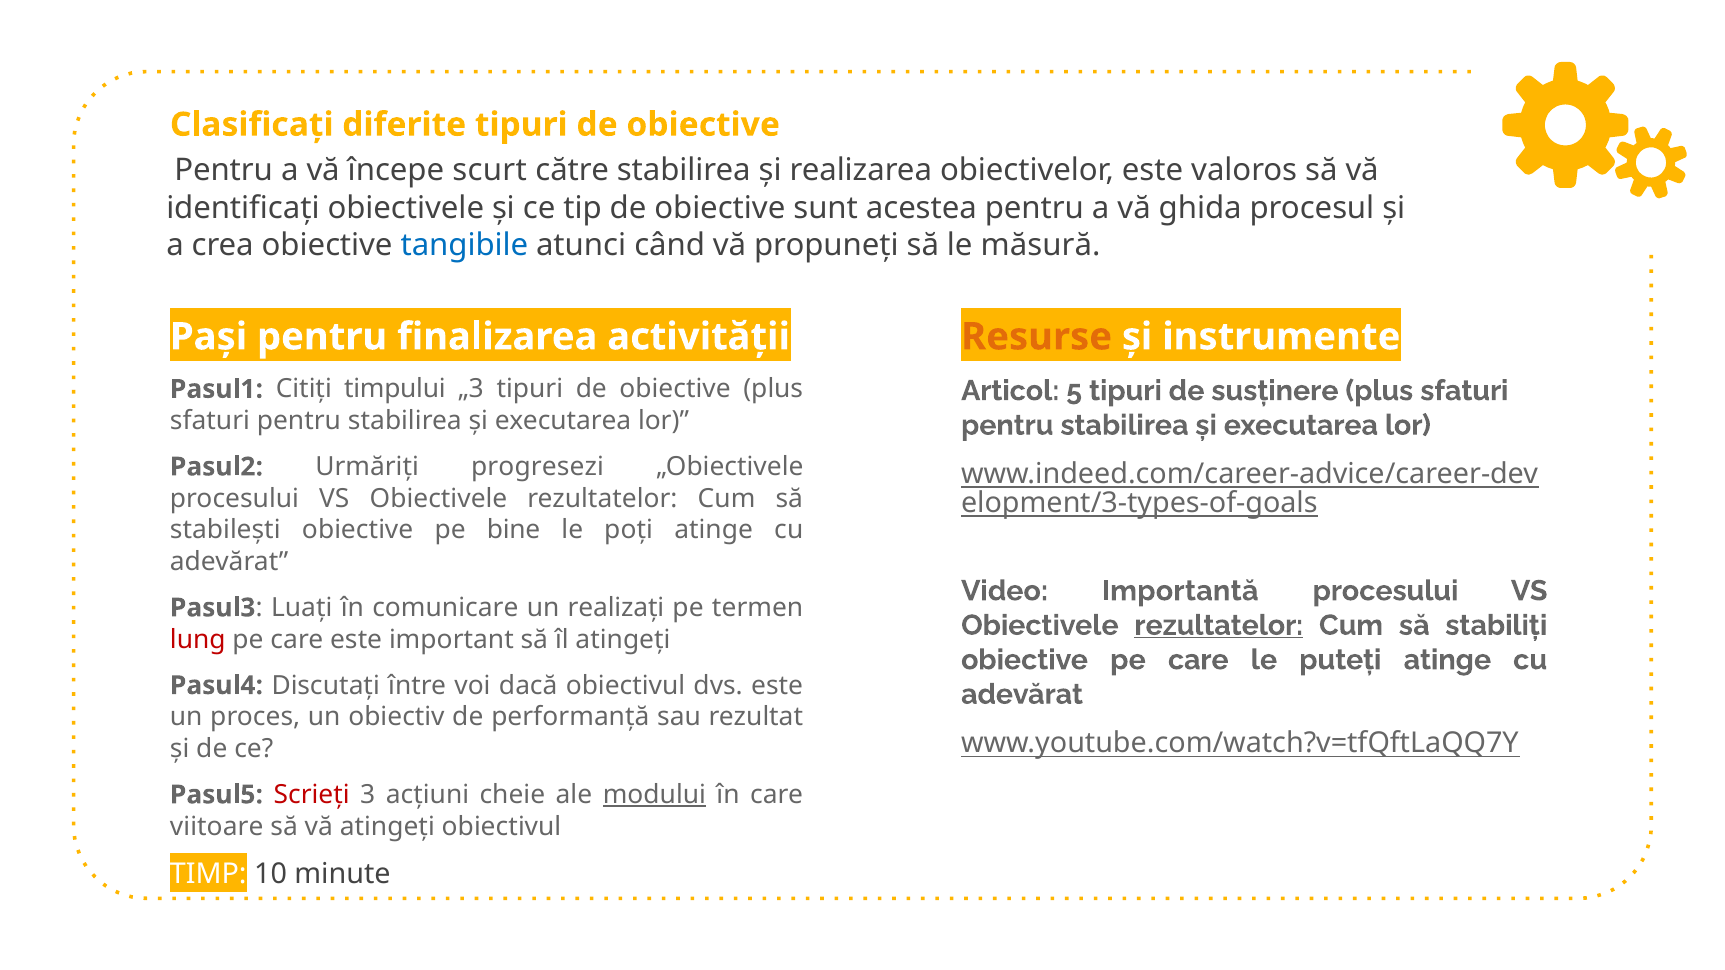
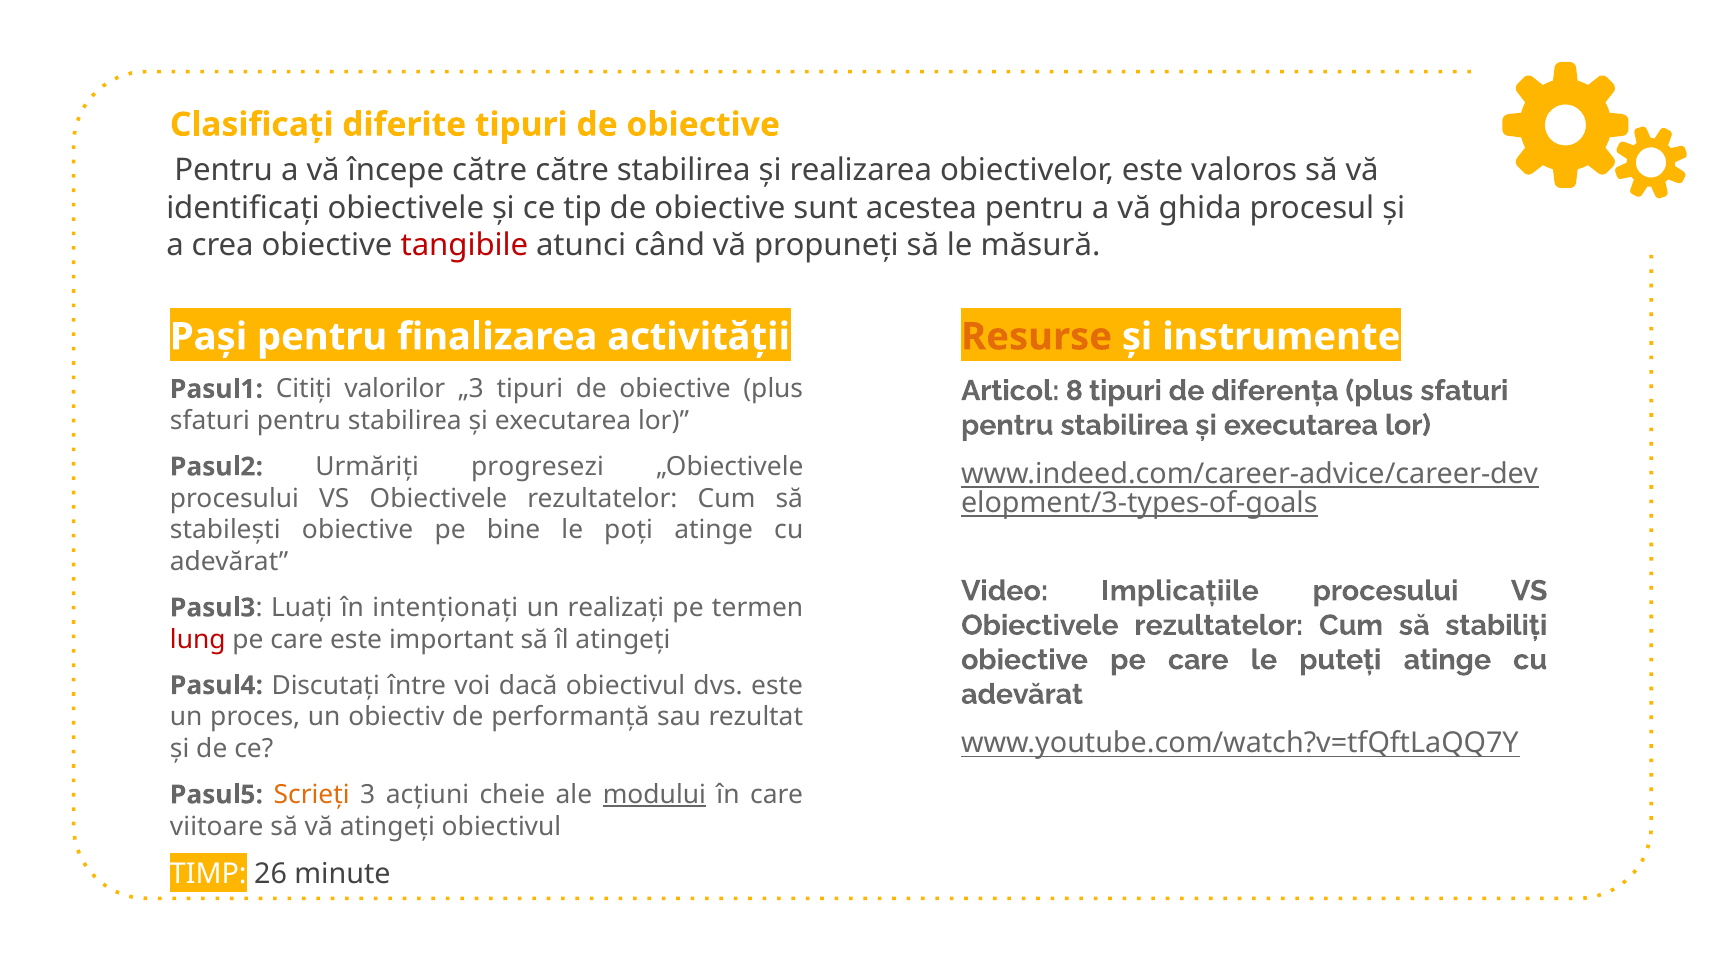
începe scurt: scurt -> către (490, 171)
tangibile colour: blue -> red (464, 245)
5: 5 -> 8 (1074, 391)
susținere: susținere -> diferența (1275, 391)
timpului: timpului -> valorilor (395, 389)
Importantă: Importantă -> Implicațiile (1180, 591)
comunicare: comunicare -> intenționați (445, 608)
rezultatelor underline: present -> none (1219, 626)
Scrieți colour: red -> orange (312, 795)
10: 10 -> 26 (271, 874)
